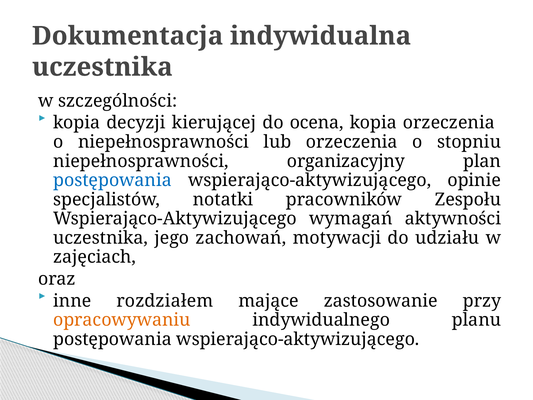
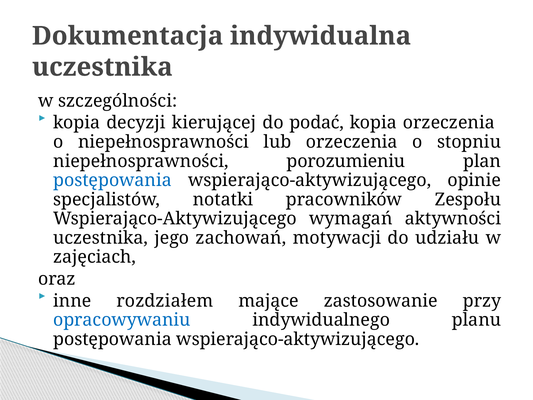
ocena: ocena -> podać (317, 123)
organizacyjny: organizacyjny -> porozumieniu (346, 161)
opracowywaniu colour: orange -> blue (122, 320)
